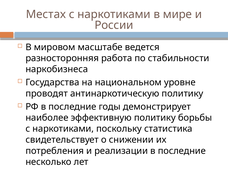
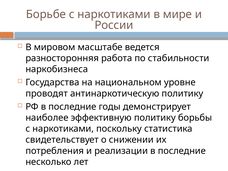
Местах: Местах -> Борьбе (46, 14)
